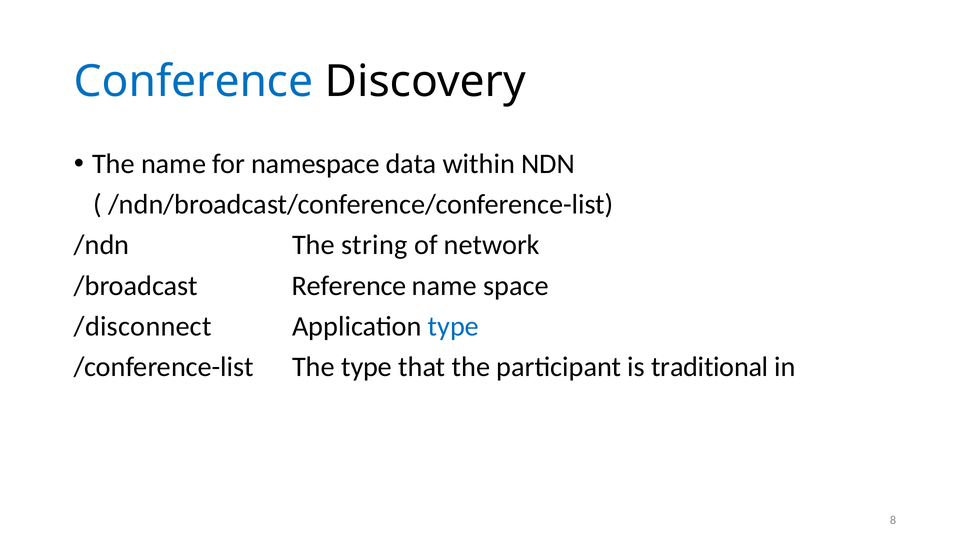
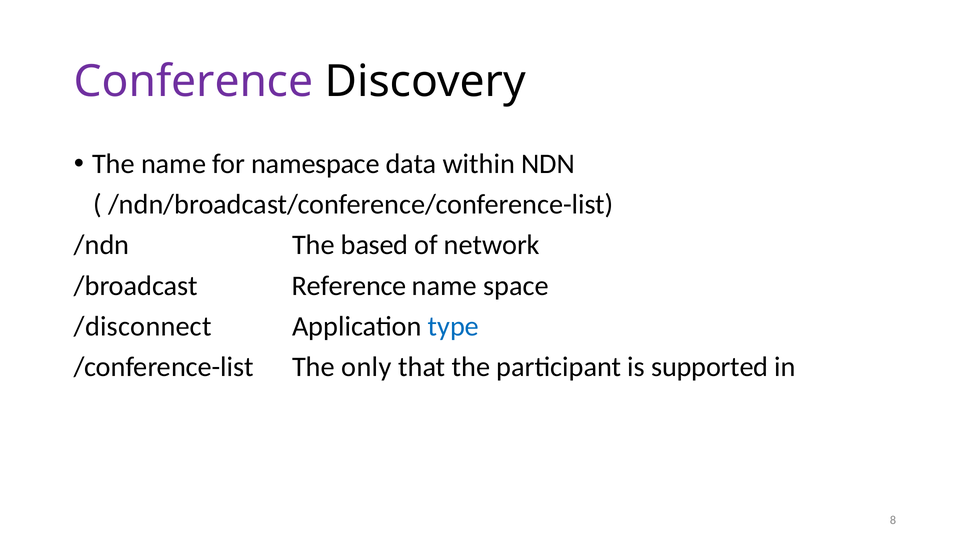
Conference colour: blue -> purple (194, 81)
string: string -> based (375, 245)
The type: type -> only (366, 367)
traditional: traditional -> supported (710, 367)
